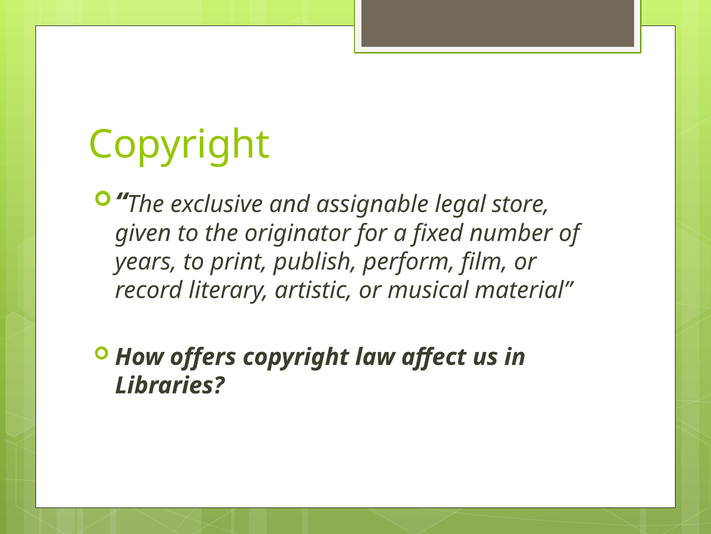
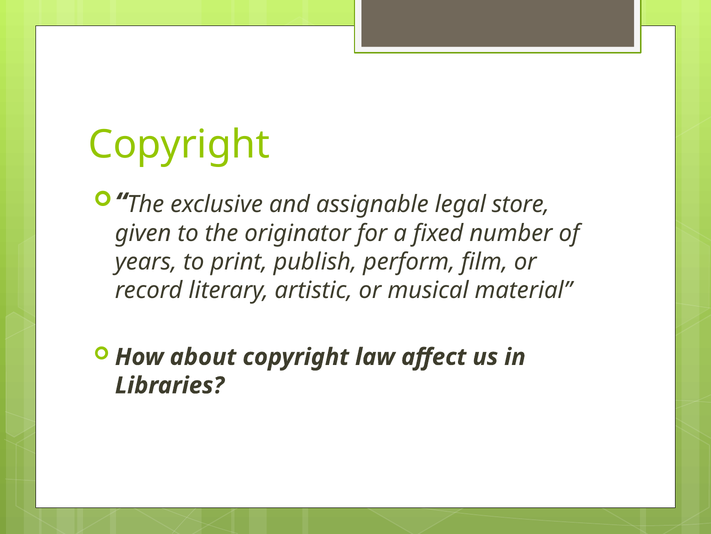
offers: offers -> about (203, 357)
